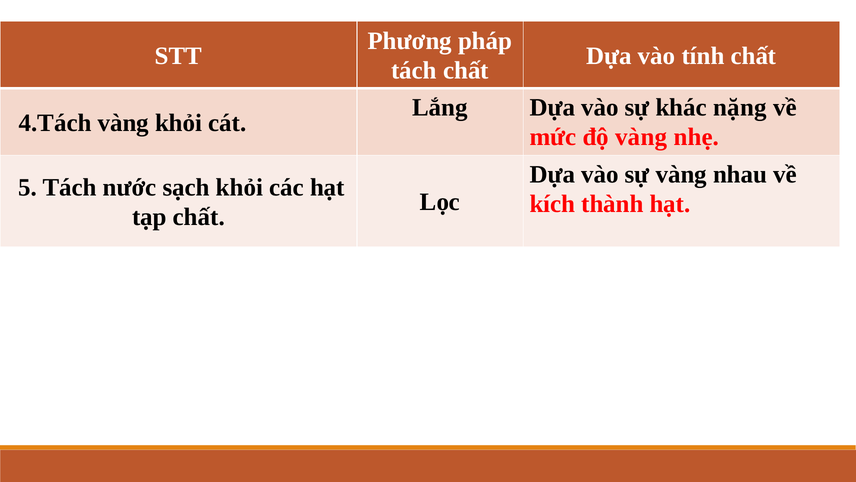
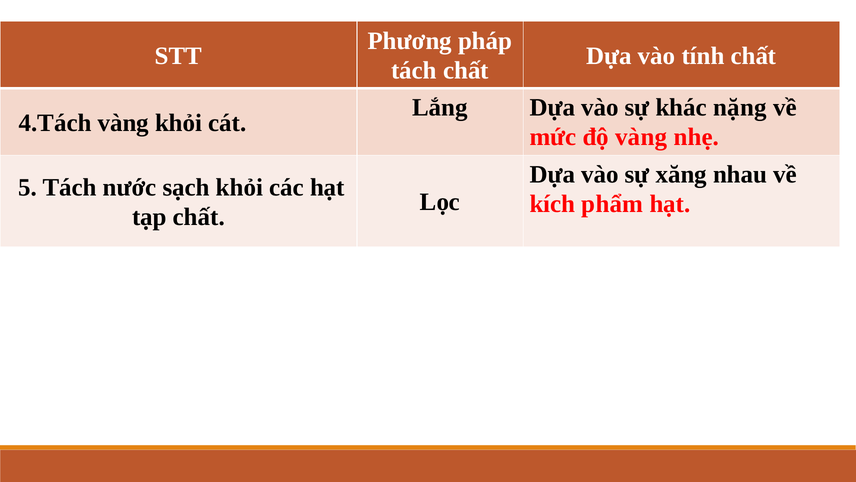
sự vàng: vàng -> xăng (681, 174)
thành: thành -> phẩm (612, 204)
